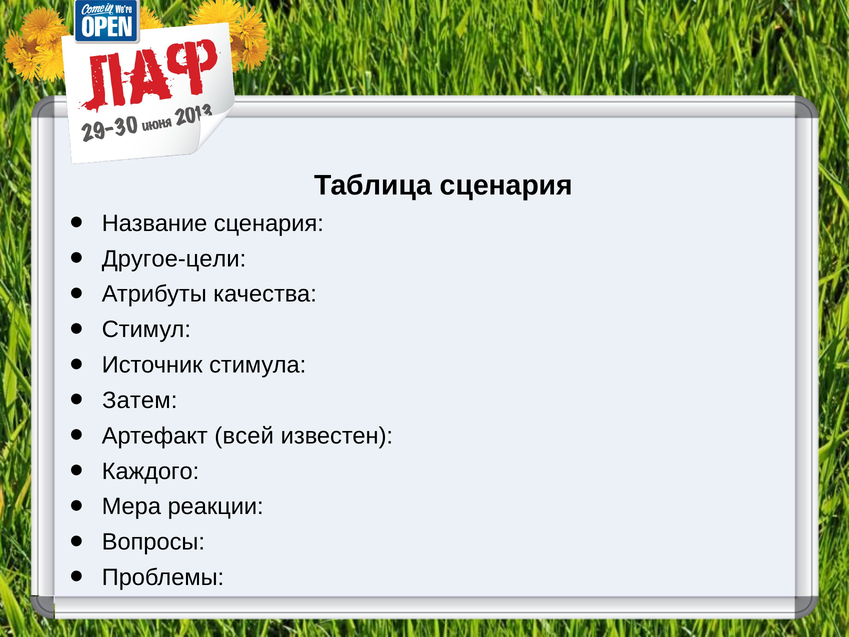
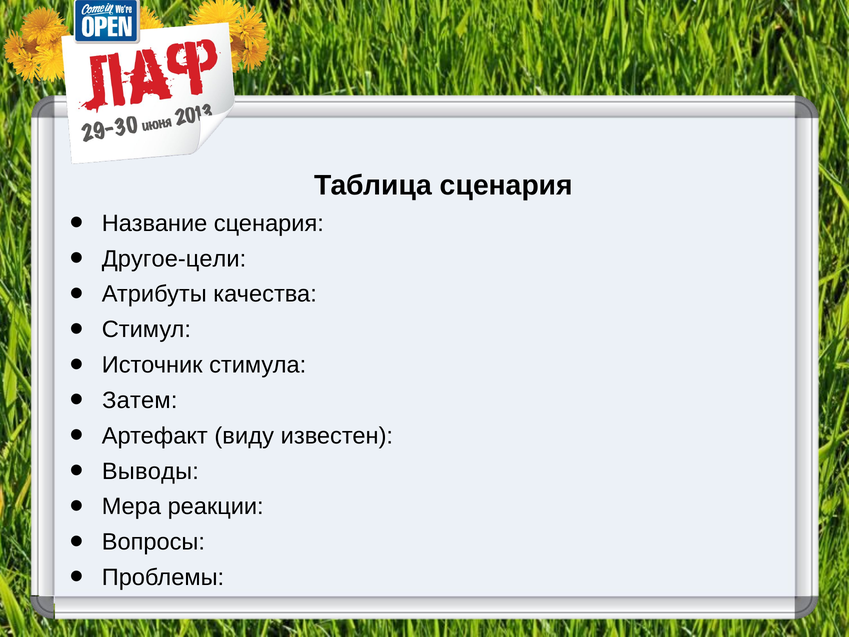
всей: всей -> виду (244, 436)
Каждого: Каждого -> Выводы (150, 471)
